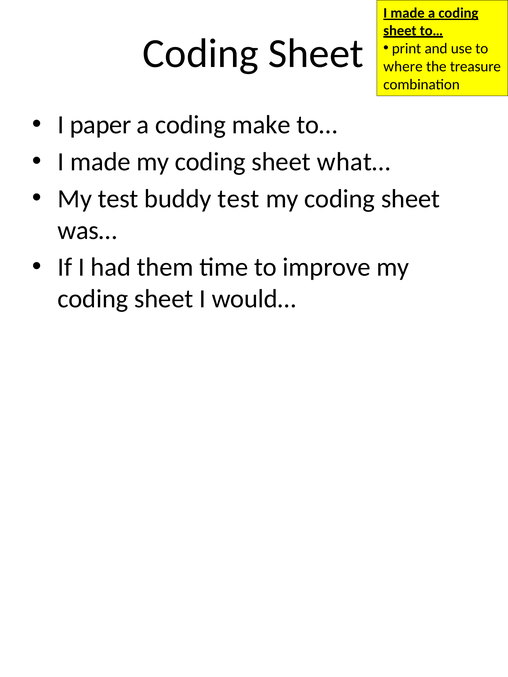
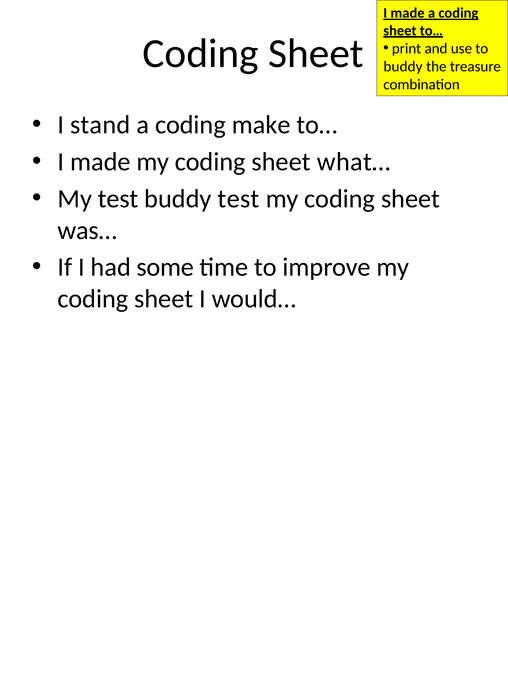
where: where -> buddy (403, 66)
paper: paper -> stand (100, 125)
them: them -> some (165, 267)
